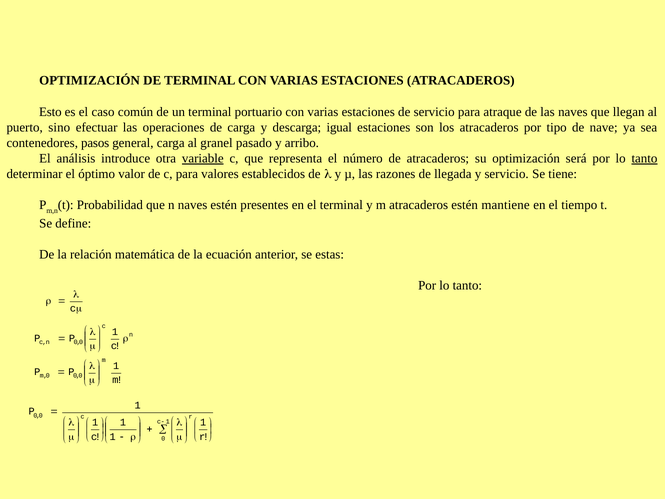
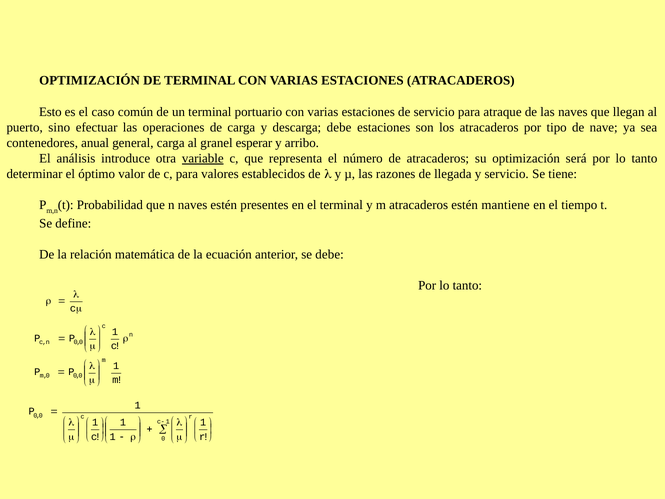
descarga igual: igual -> debe (339, 127)
pasos: pasos -> anual (95, 143)
pasado: pasado -> esperar (254, 143)
tanto underline: present -> none (644, 158)
se estas: estas -> debe (330, 254)
